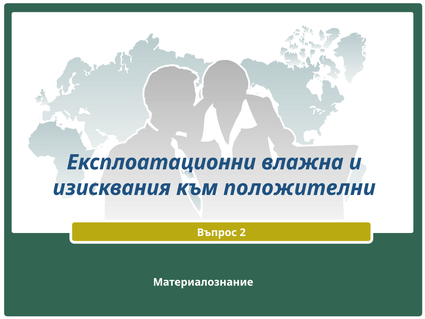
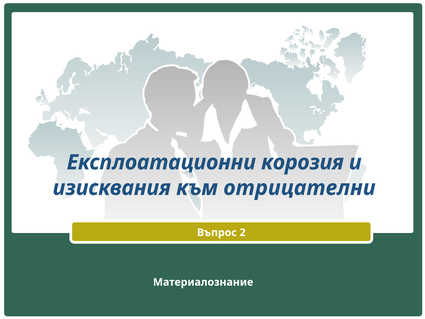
влажна: влажна -> корозия (303, 162)
положителни: положителни -> отрицателни (300, 188)
